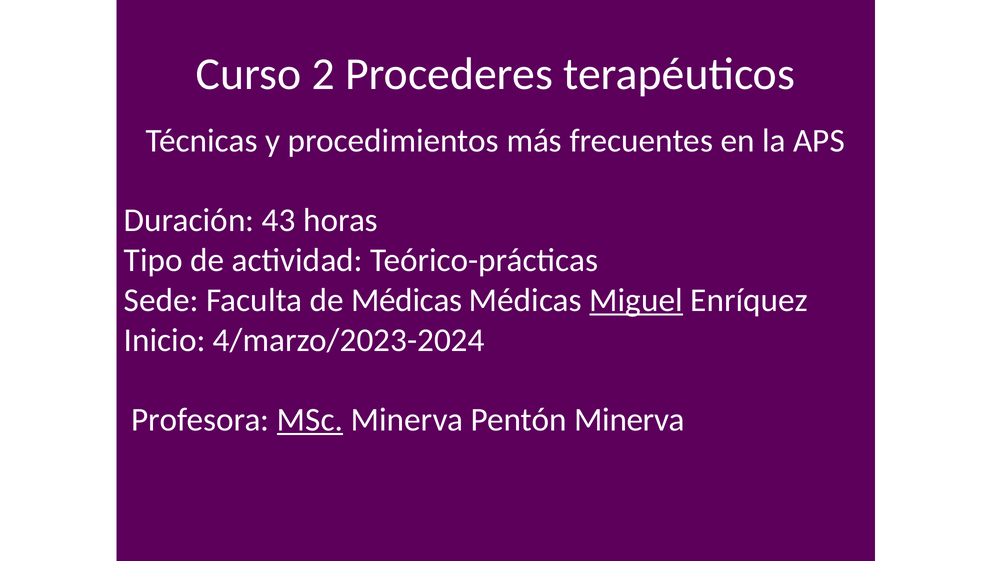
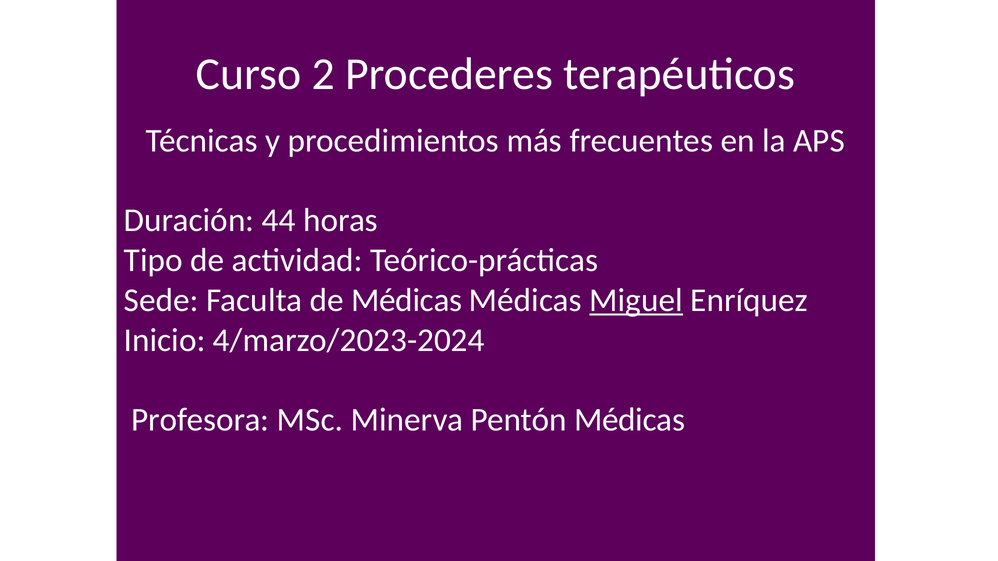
43: 43 -> 44 (279, 221)
MSc underline: present -> none (310, 420)
Pentón Minerva: Minerva -> Médicas (630, 420)
